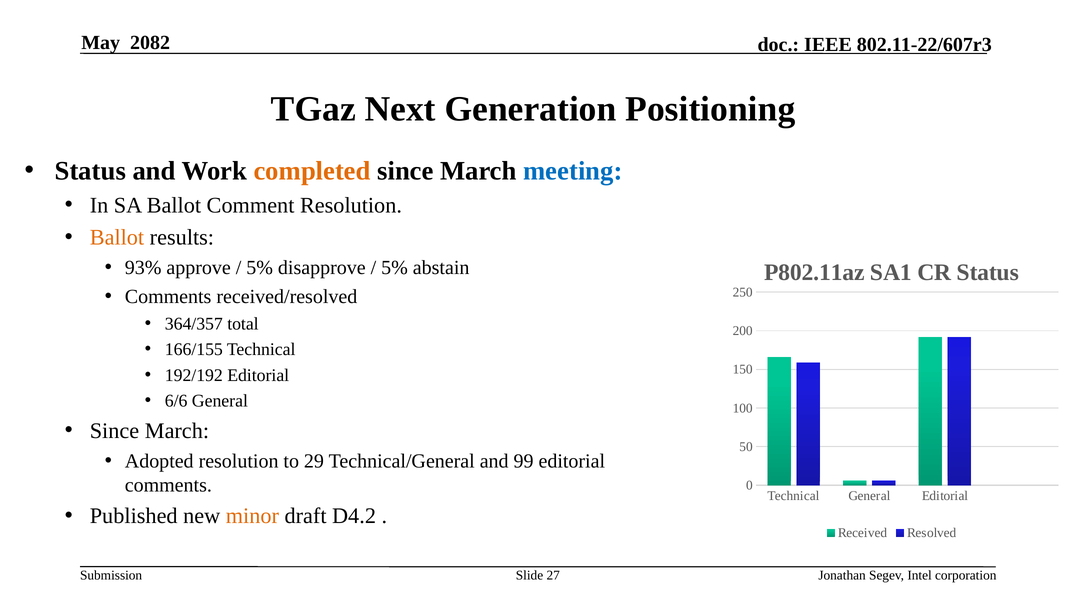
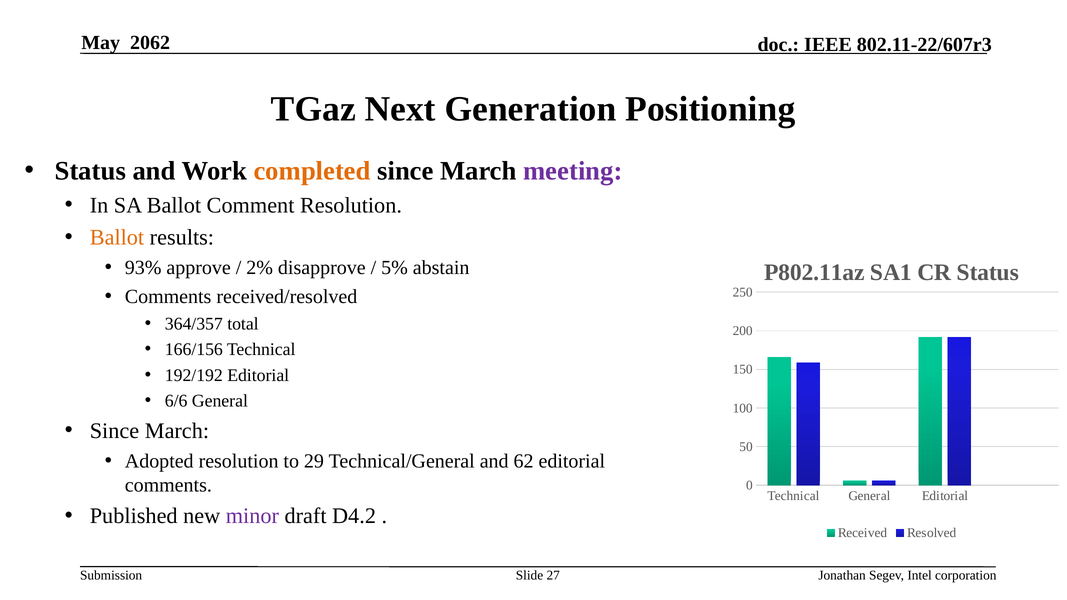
2082: 2082 -> 2062 (150, 42)
meeting colour: blue -> purple (573, 171)
5%: 5% -> 2% (260, 268)
166/155: 166/155 -> 166/156 (194, 350)
99: 99 -> 62 (524, 461)
minor colour: orange -> purple (252, 516)
